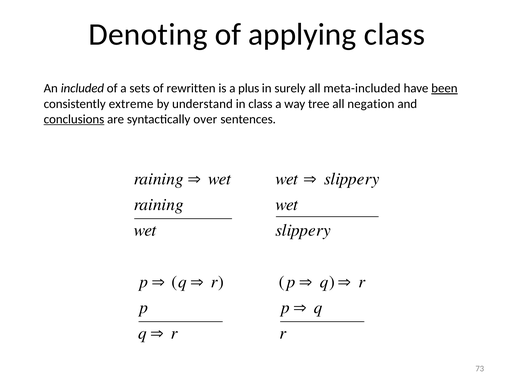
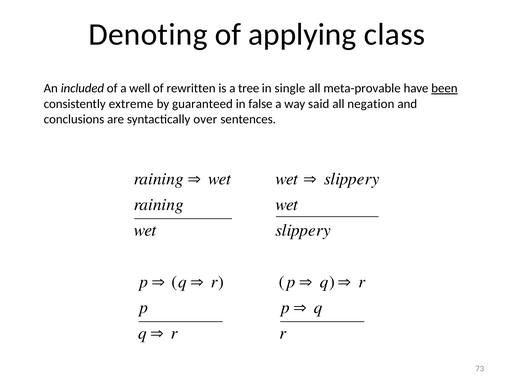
sets: sets -> well (140, 88)
plus: plus -> tree (249, 88)
surely: surely -> single (290, 88)
meta-included: meta-included -> meta-provable (362, 88)
understand: understand -> guaranteed (202, 104)
in class: class -> false (260, 104)
tree: tree -> said (319, 104)
conclusions underline: present -> none (74, 119)
